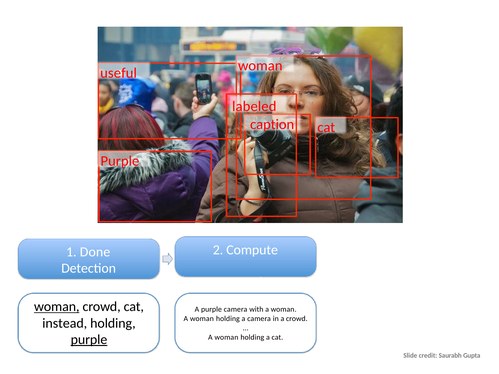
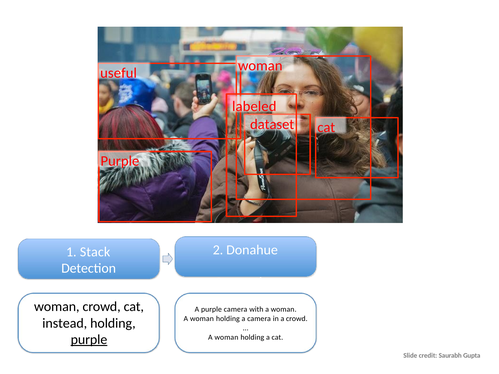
caption: caption -> dataset (272, 125)
Compute: Compute -> Donahue (252, 250)
Done: Done -> Stack (95, 252)
woman underline: present -> none (57, 307)
